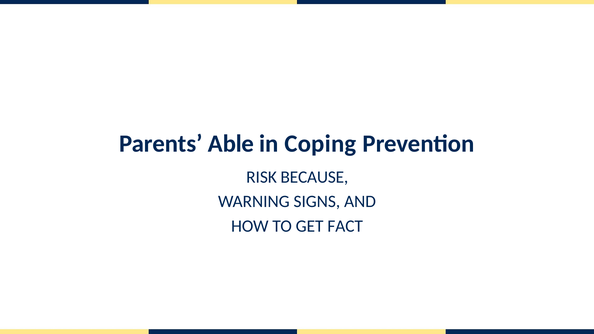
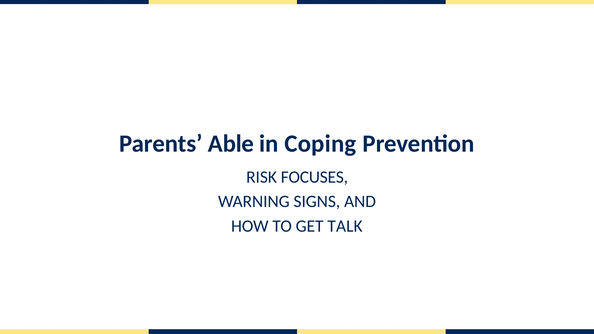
BECAUSE: BECAUSE -> FOCUSES (314, 177)
FACT: FACT -> TALK (345, 226)
